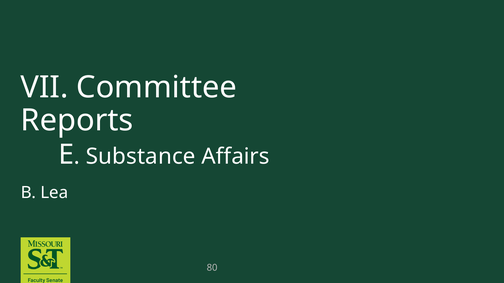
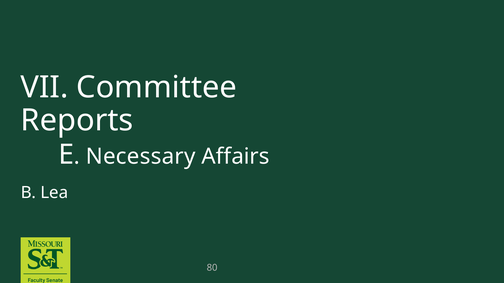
Substance: Substance -> Necessary (141, 157)
